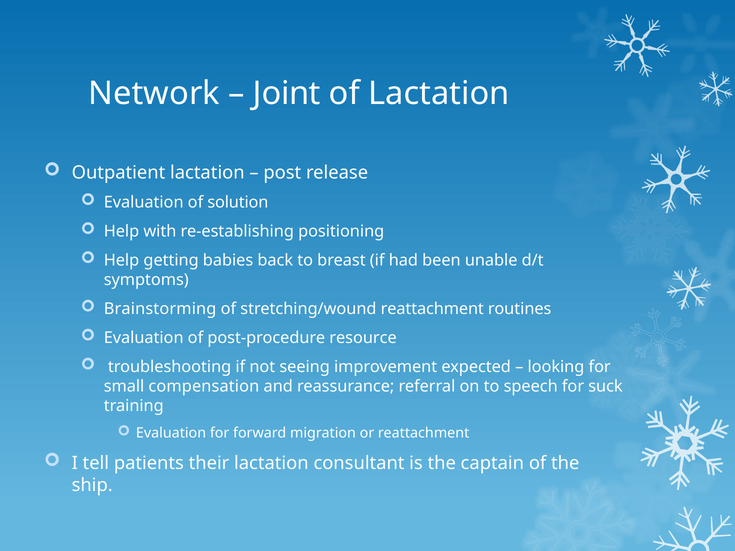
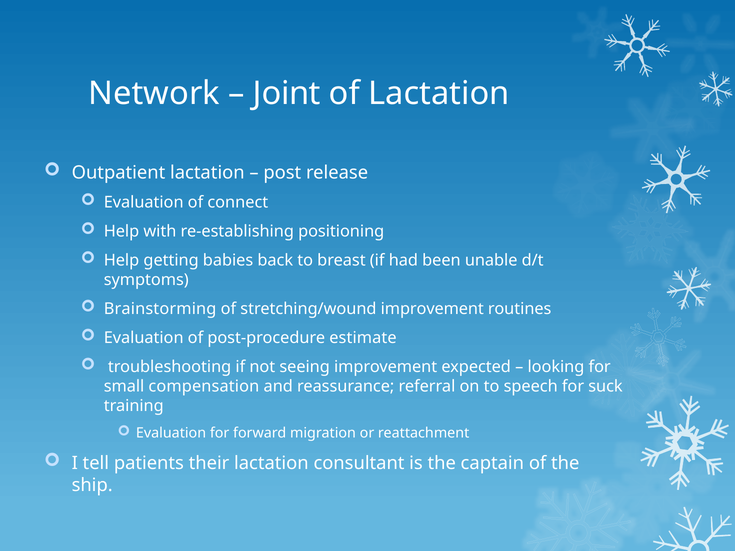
solution: solution -> connect (238, 203)
stretching/wound reattachment: reattachment -> improvement (432, 309)
resource: resource -> estimate (363, 338)
